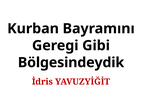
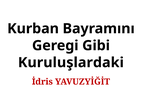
Bölgesindeydik: Bölgesindeydik -> Kuruluşlardaki (71, 63)
